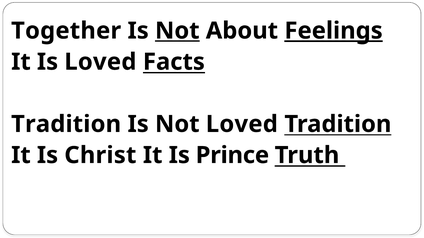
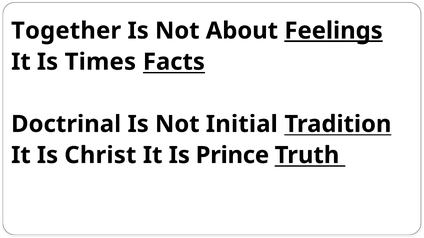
Not underline: present -> none (177, 31)
Is Loved: Loved -> Times (100, 62)
Tradition: Tradition -> Doctrinal (66, 124)
Not Loved: Loved -> Initial (242, 124)
